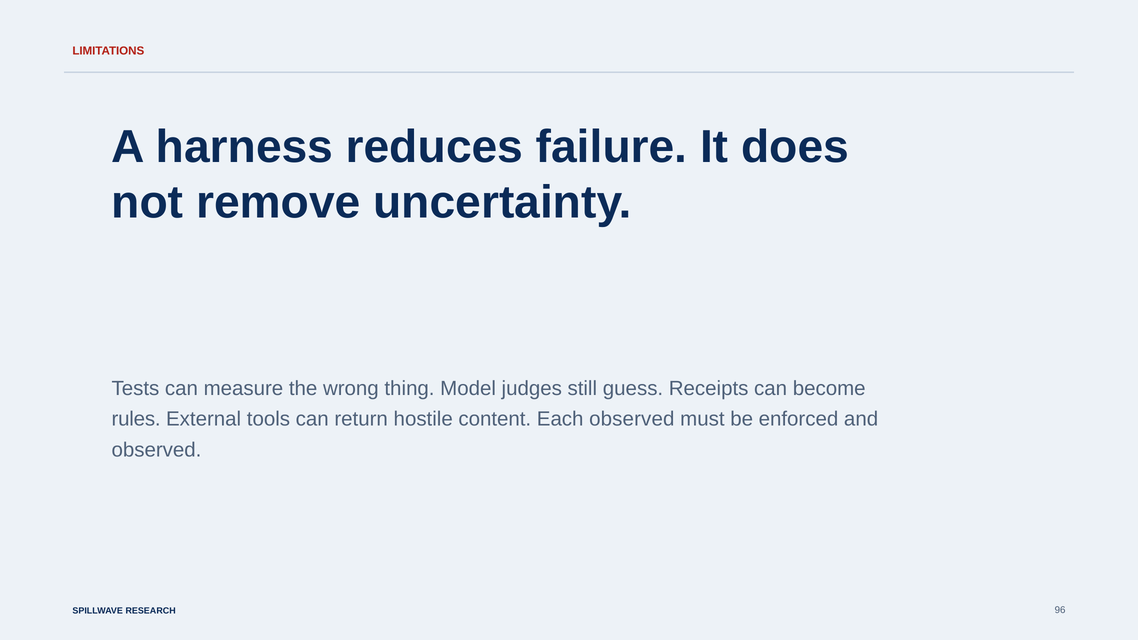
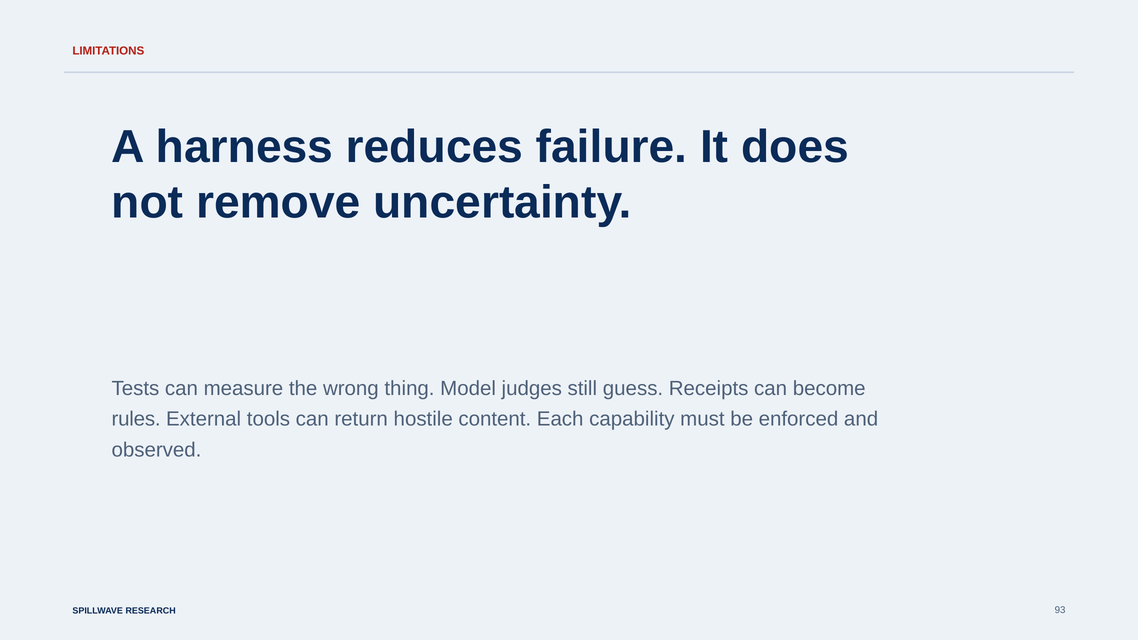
Each observed: observed -> capability (632, 419)
96: 96 -> 93 (1060, 610)
